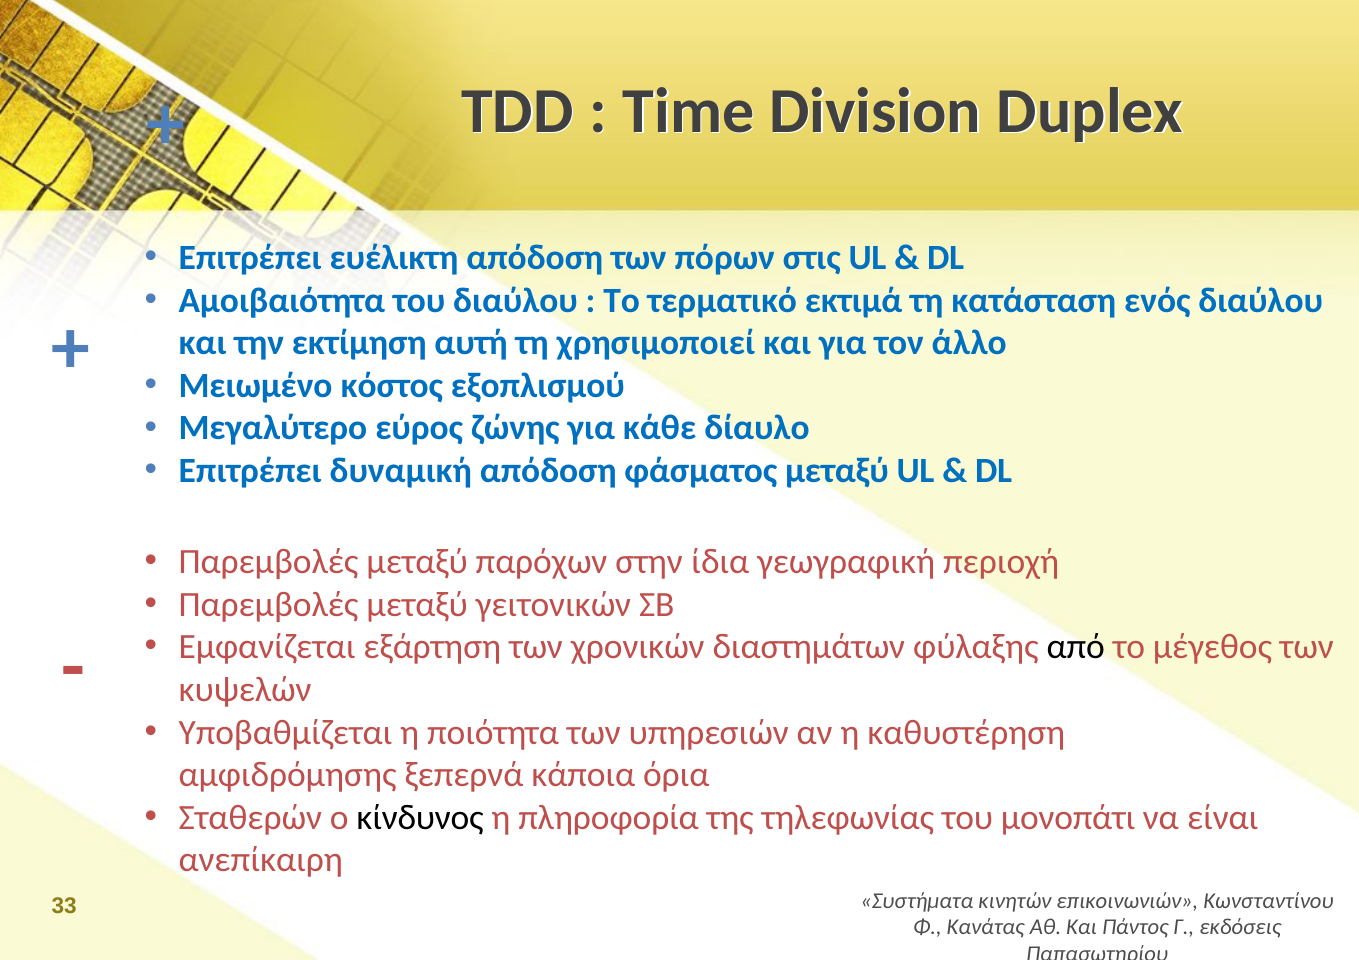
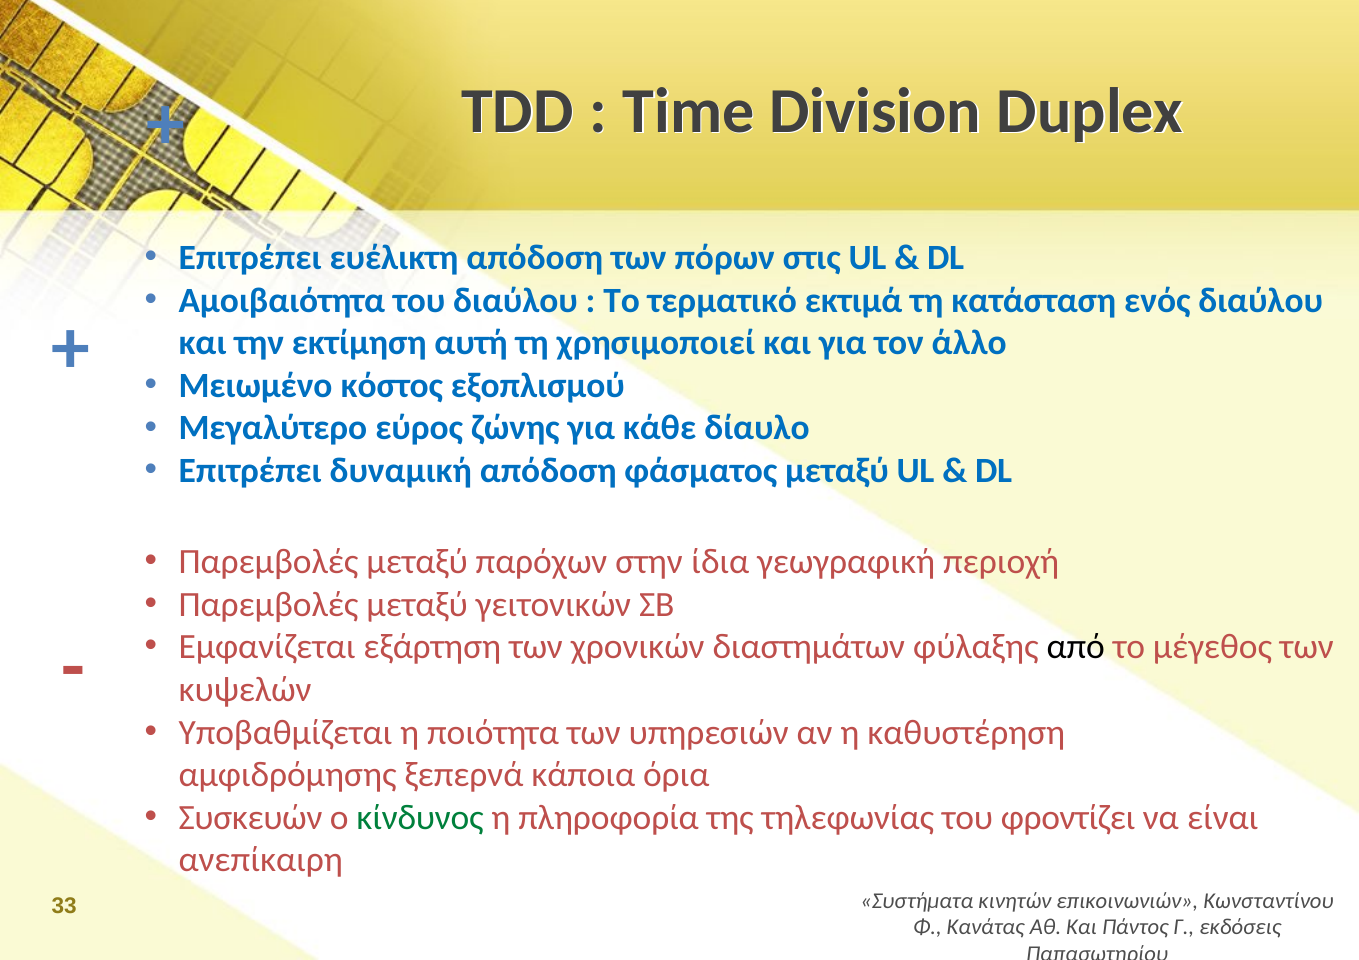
Σταθερών: Σταθερών -> Συσκευών (250, 818)
κίνδυνος colour: black -> green (420, 818)
μονοπάτι: μονοπάτι -> φροντίζει (1068, 818)
